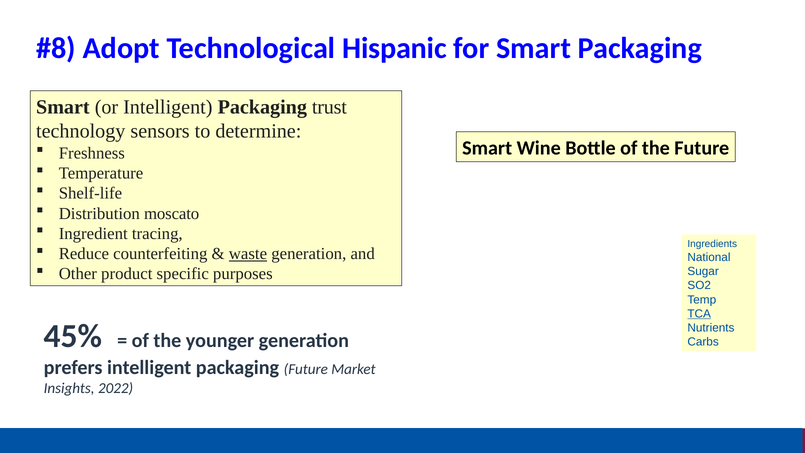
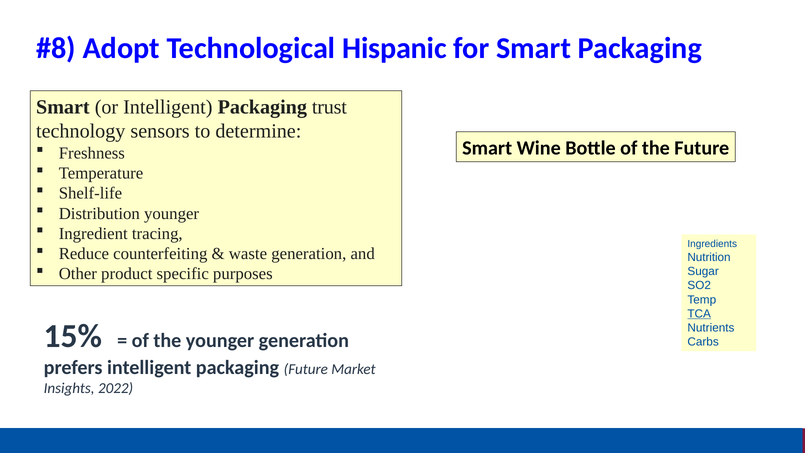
Distribution moscato: moscato -> younger (172, 213)
waste underline: present -> none (248, 254)
National: National -> Nutrition (709, 257)
45%: 45% -> 15% (73, 336)
